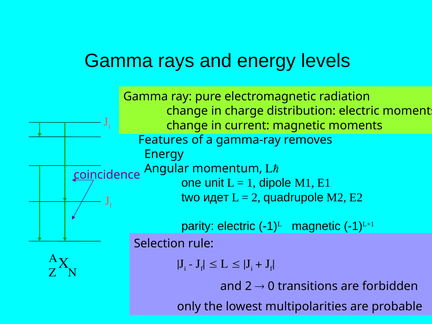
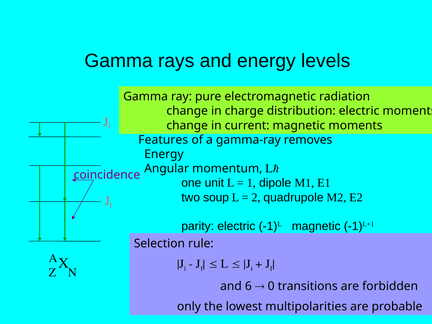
идет: идет -> soup (216, 197)
and 2: 2 -> 6 (248, 286)
